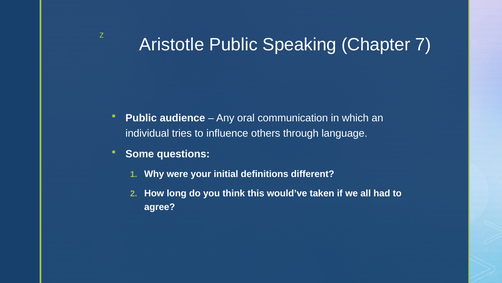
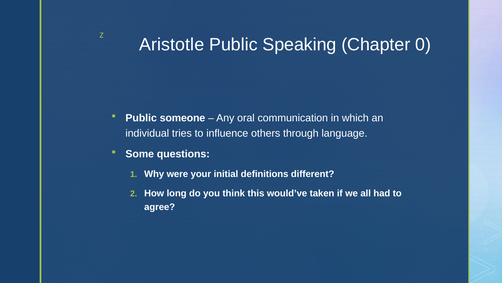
7: 7 -> 0 (423, 45)
audience: audience -> someone (183, 118)
